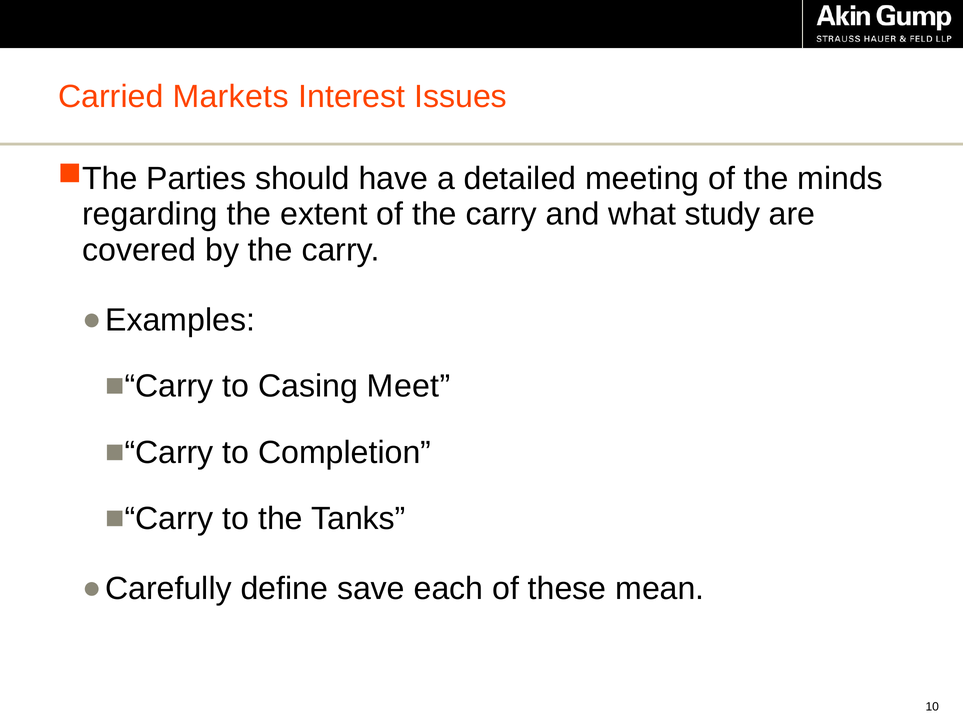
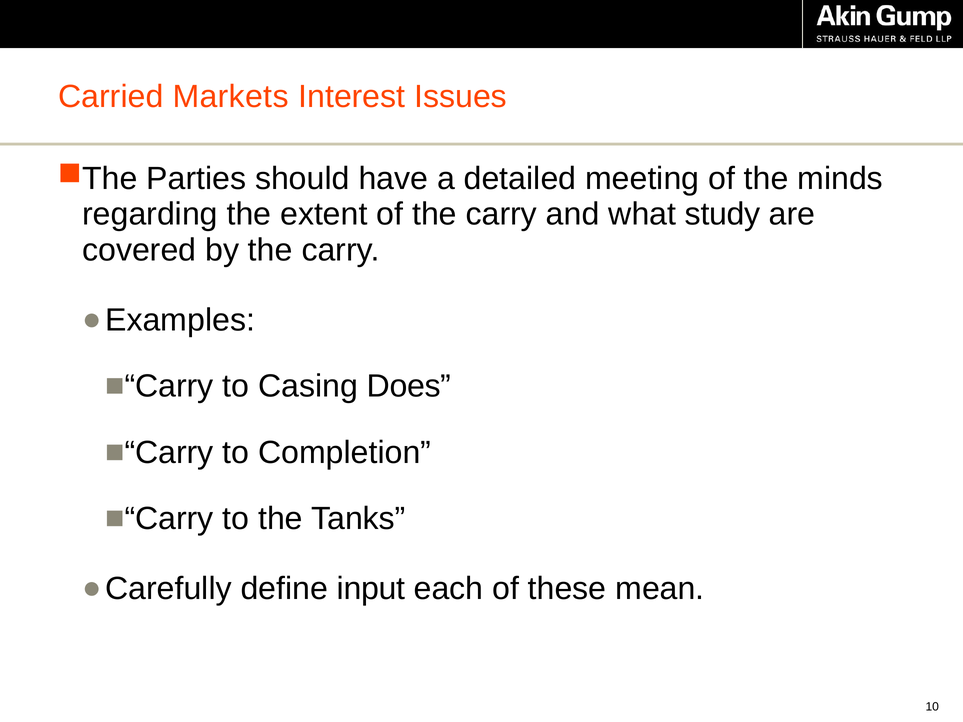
Meet: Meet -> Does (409, 386)
save: save -> input (371, 589)
